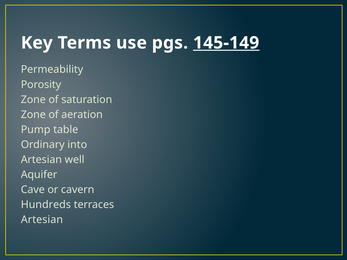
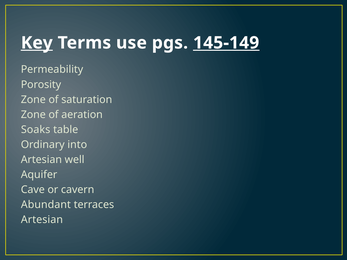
Key underline: none -> present (37, 43)
Pump: Pump -> Soaks (36, 130)
Hundreds: Hundreds -> Abundant (46, 205)
